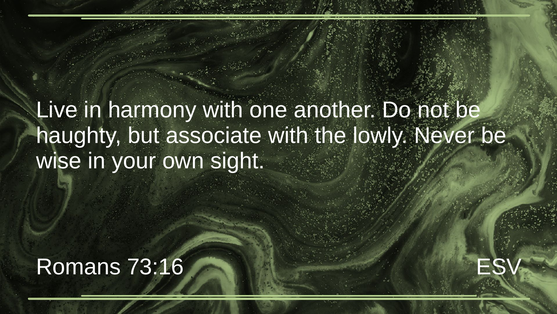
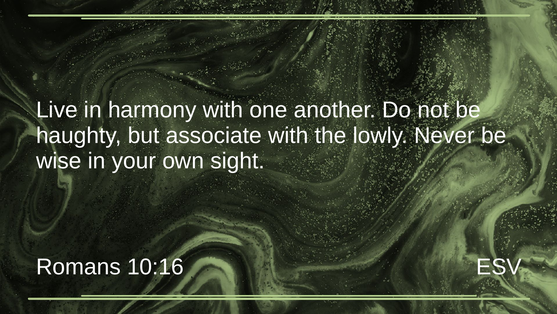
73:16: 73:16 -> 10:16 (155, 266)
